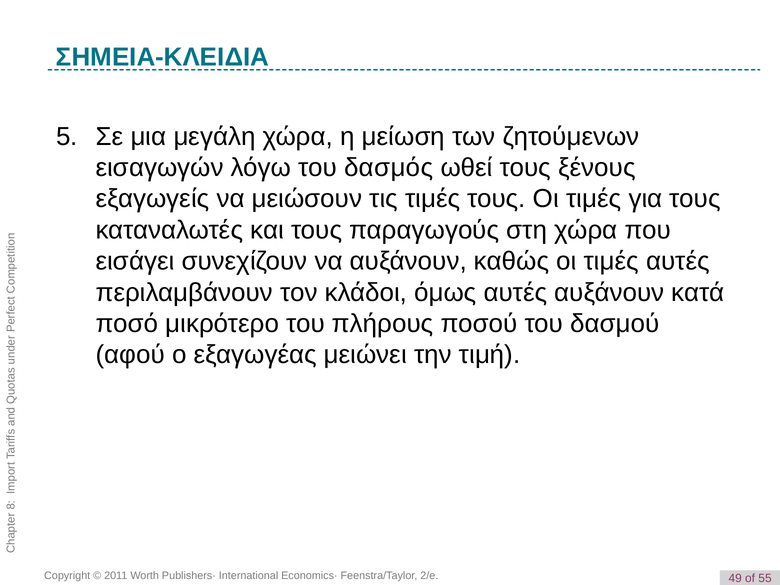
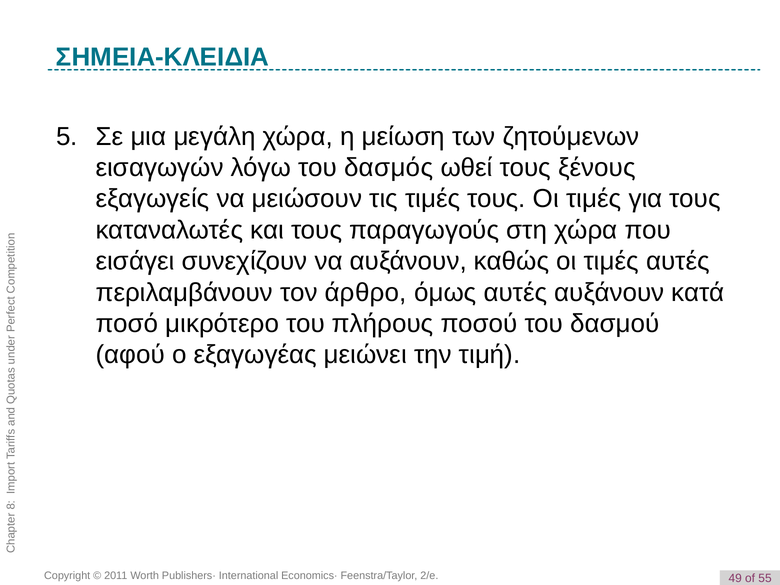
κλάδοι: κλάδοι -> άρθρο (366, 293)
